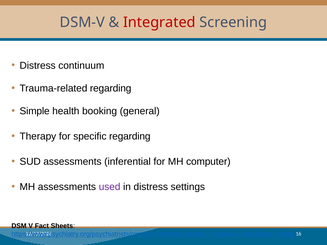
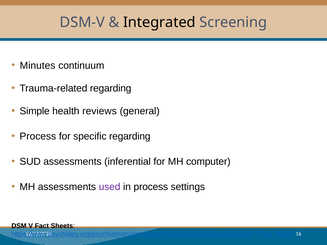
Integrated colour: red -> black (159, 22)
Distress: Distress -> Minutes (38, 66)
booking: booking -> reviews (100, 111)
Therapy: Therapy -> Process (38, 137)
in distress: distress -> process (151, 187)
